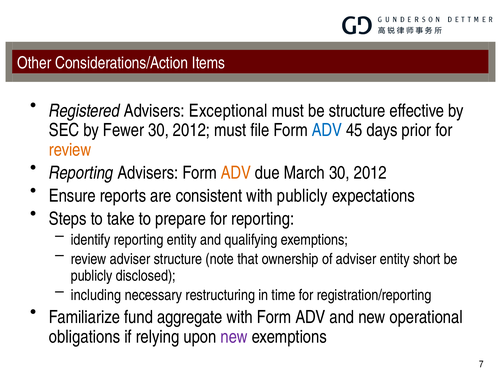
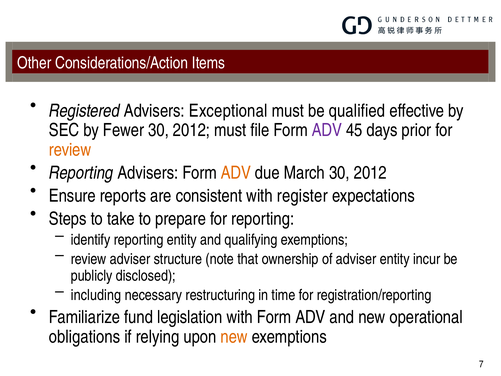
be structure: structure -> qualified (357, 111)
ADV colour: blue -> purple (327, 130)
with publicly: publicly -> register (302, 196)
short: short -> incur (427, 259)
aggregate: aggregate -> legislation (190, 317)
new colour: purple -> orange (234, 336)
